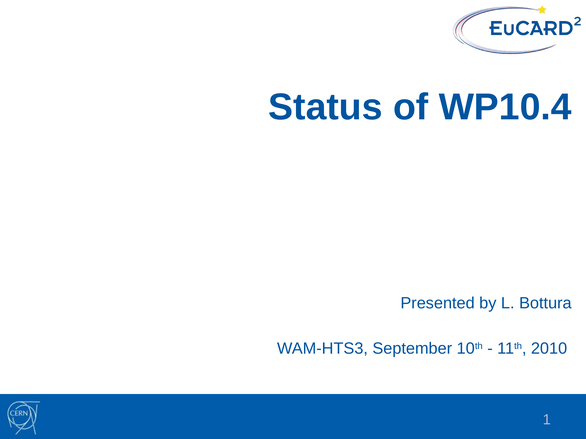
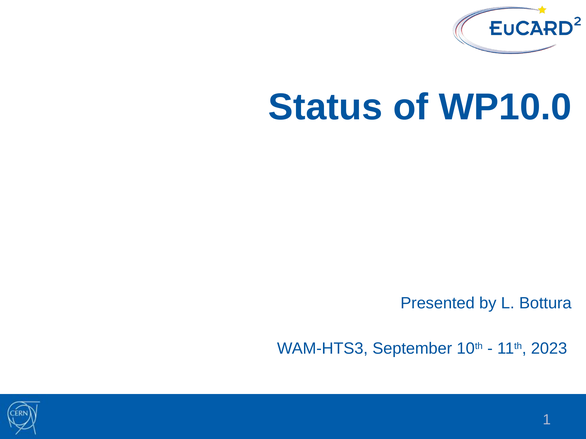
WP10.4: WP10.4 -> WP10.0 (505, 107)
2010: 2010 -> 2023 (549, 349)
